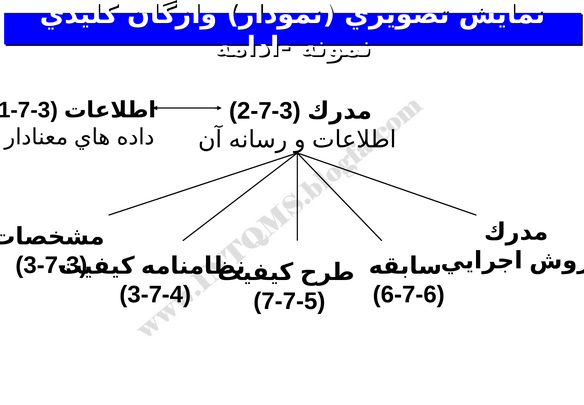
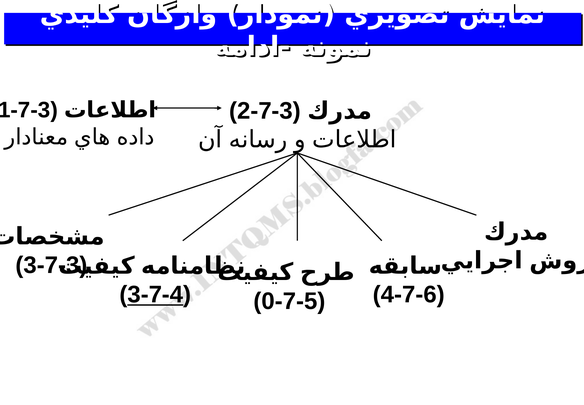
3-7-4 underline: none -> present (155, 294)
6-7-6: 6-7-6 -> 4-7-6 (409, 294)
7-7-5: 7-7-5 -> 0-7-5 (289, 301)
